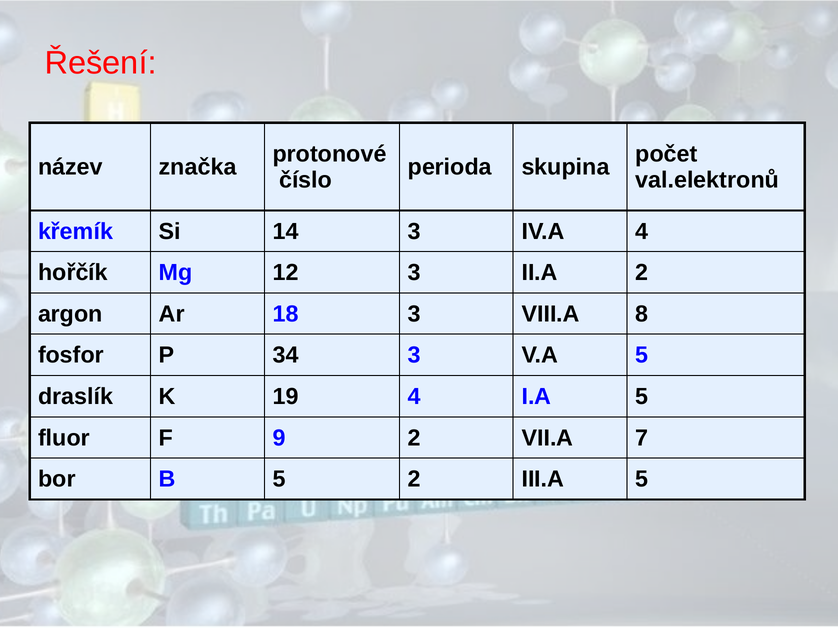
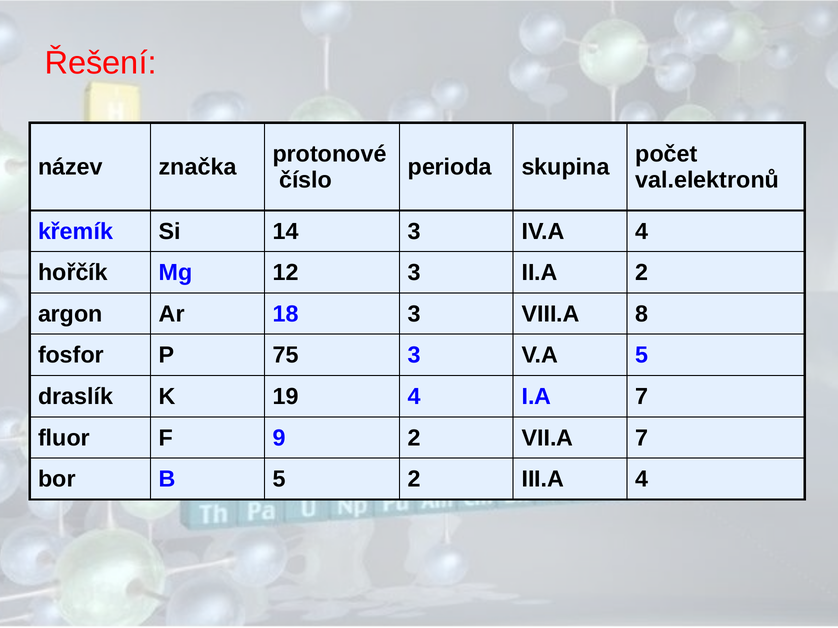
34: 34 -> 75 (286, 356)
I.A 5: 5 -> 7 (642, 397)
III.A 5: 5 -> 4 (642, 480)
